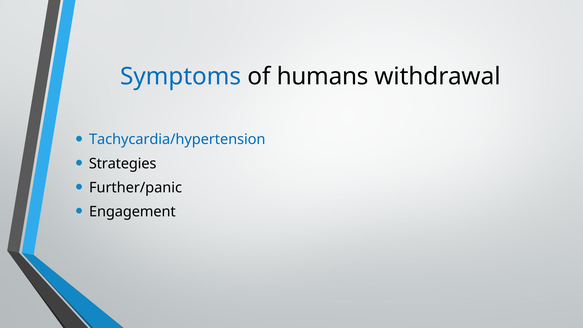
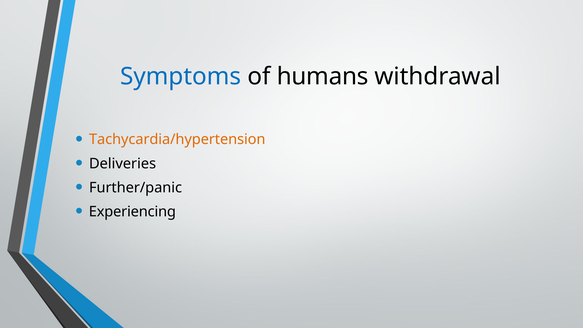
Tachycardia/hypertension colour: blue -> orange (177, 139)
Strategies: Strategies -> Deliveries (123, 164)
Engagement: Engagement -> Experiencing (132, 212)
